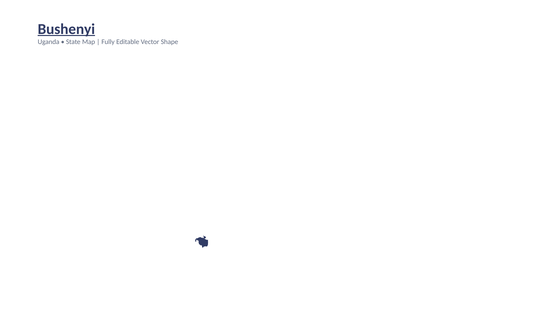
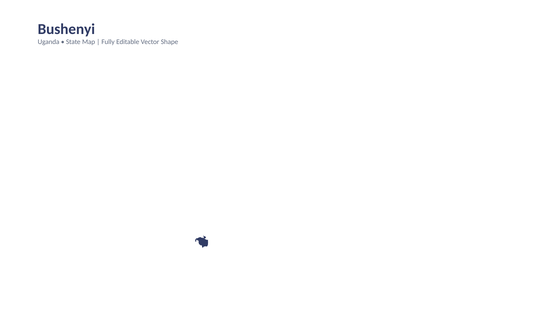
Bushenyi underline: present -> none (66, 29)
